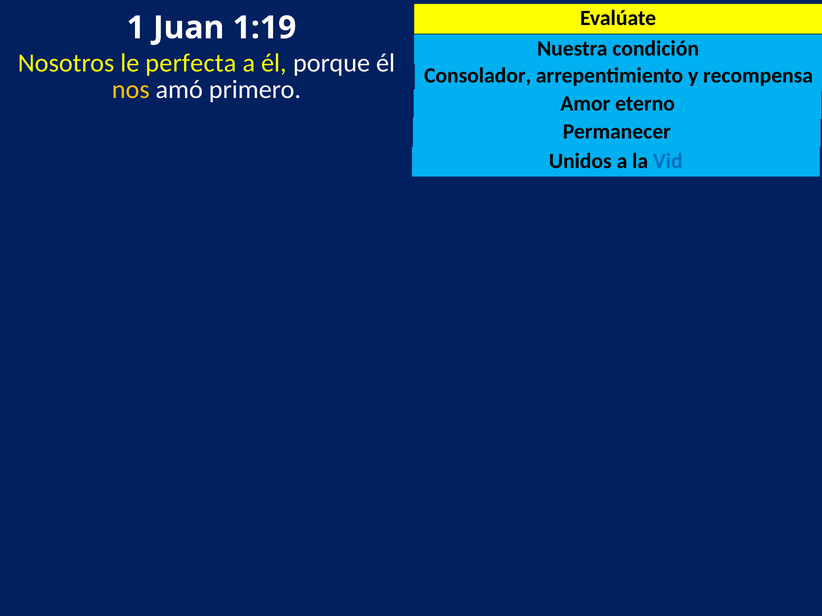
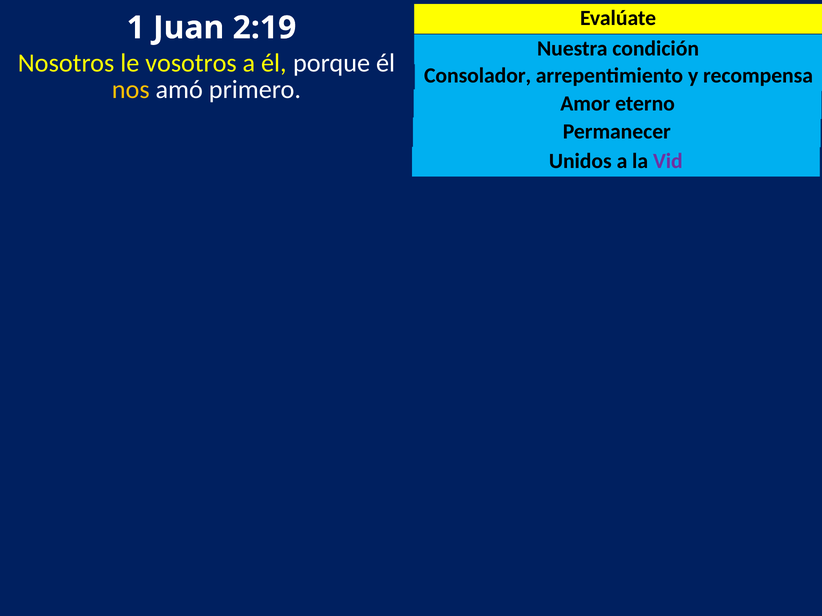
1:19: 1:19 -> 2:19 (264, 28)
perfecta: perfecta -> vosotros (191, 63)
Vid colour: blue -> purple (668, 161)
